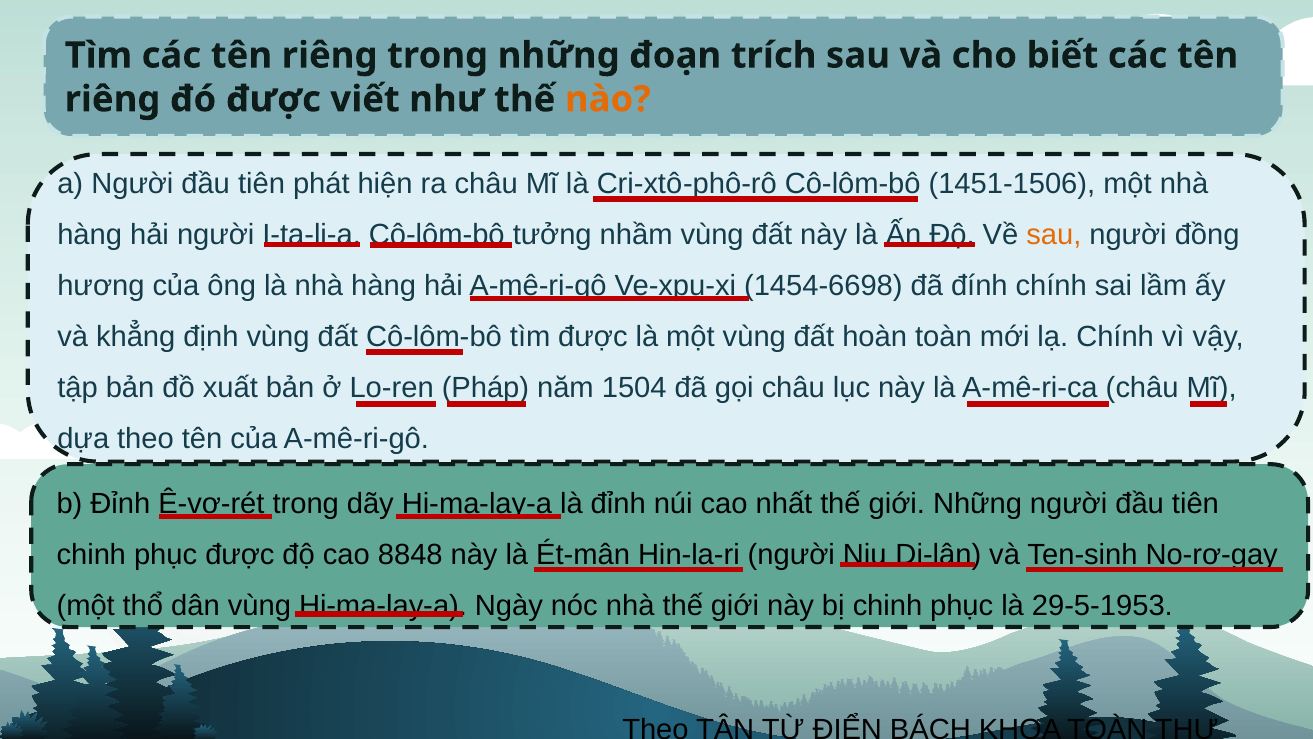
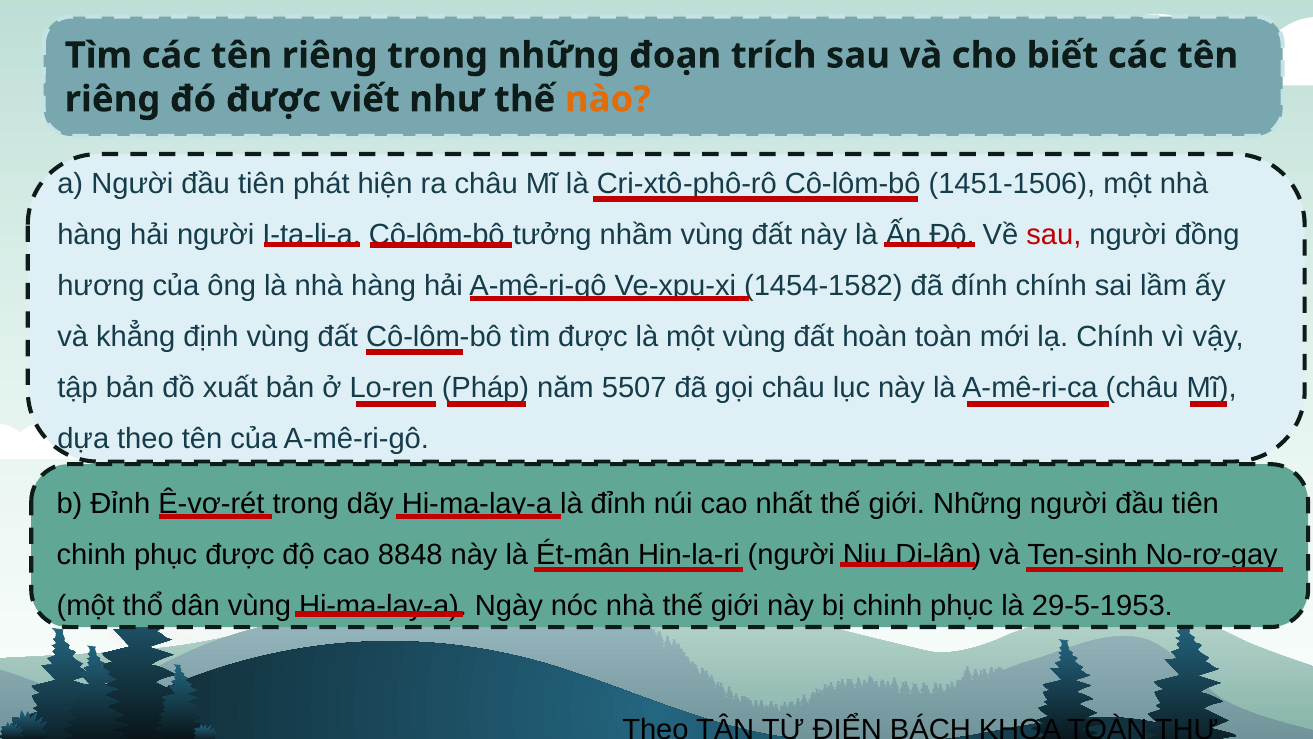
sau colour: orange -> red (1054, 235)
1454-6698: 1454-6698 -> 1454-1582 (823, 286)
1504: 1504 -> 5507 (634, 388)
